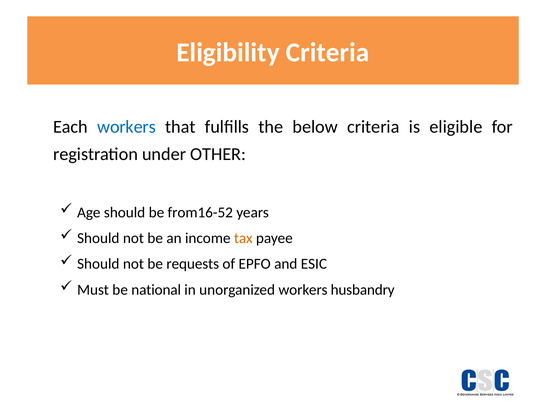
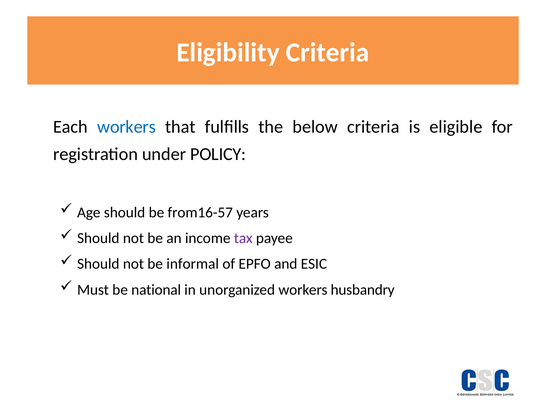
OTHER: OTHER -> POLICY (218, 154)
from16-52: from16-52 -> from16-57 (200, 213)
tax colour: orange -> purple (243, 238)
requests: requests -> informal (193, 264)
